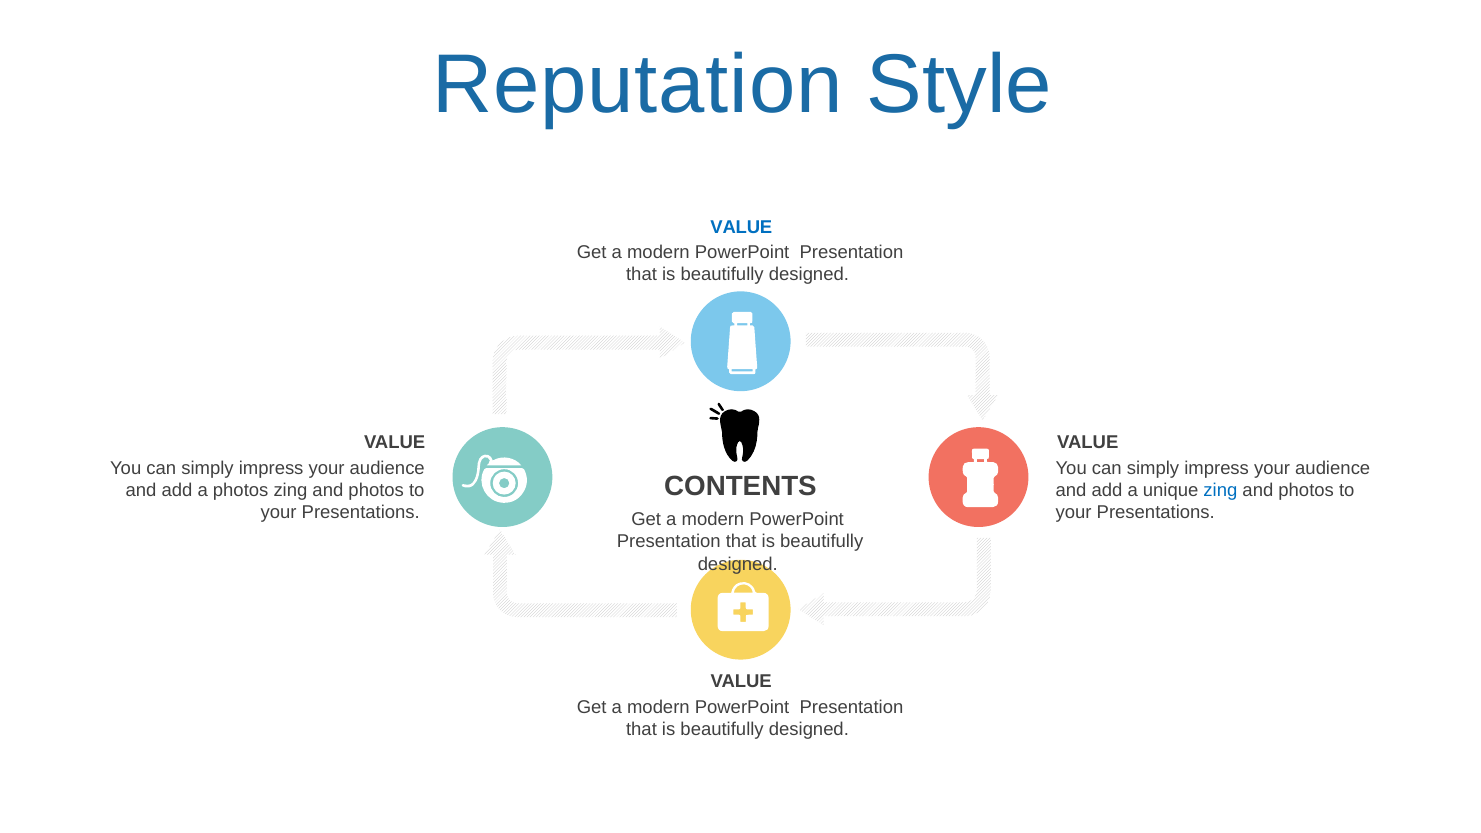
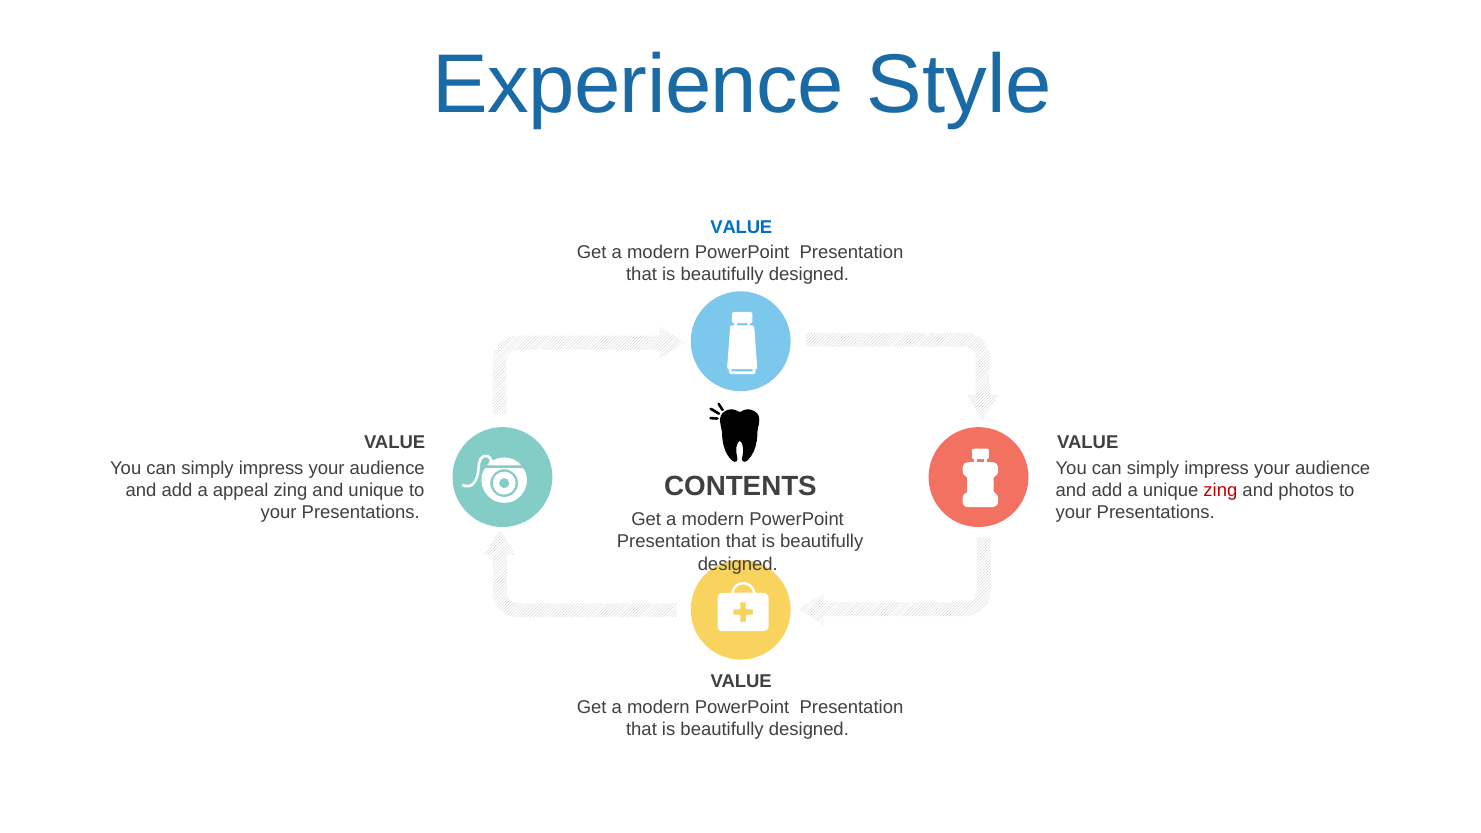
Reputation: Reputation -> Experience (638, 85)
a photos: photos -> appeal (241, 490)
photos: photos -> unique (376, 490)
zing colour: blue -> red (1220, 490)
